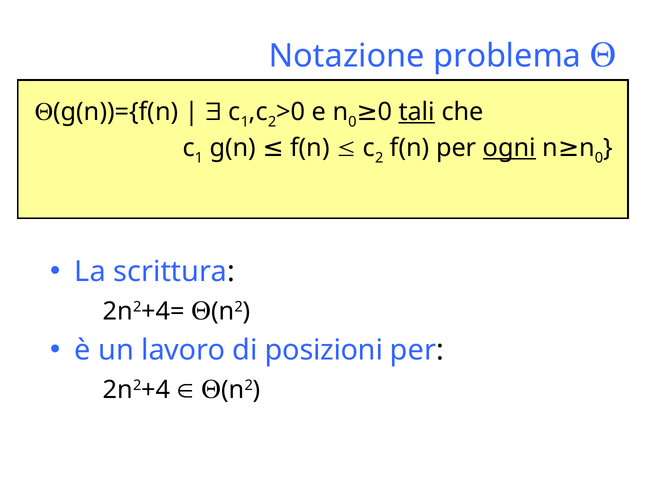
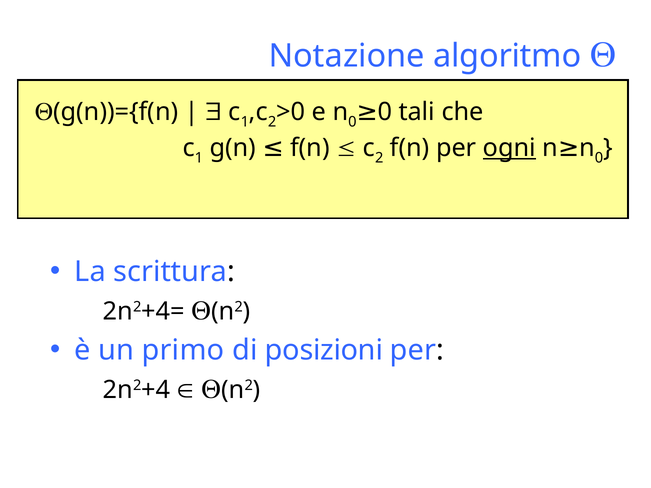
problema: problema -> algoritmo (507, 56)
tali underline: present -> none (417, 112)
lavoro: lavoro -> primo (183, 350)
